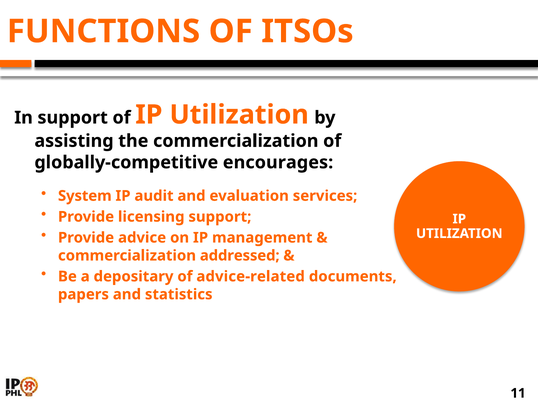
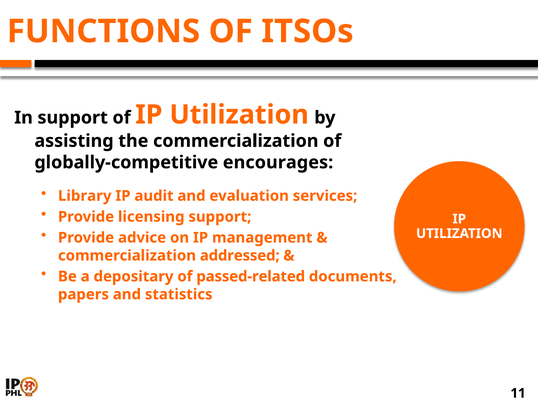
System: System -> Library (85, 196)
advice-related: advice-related -> passed-related (251, 277)
